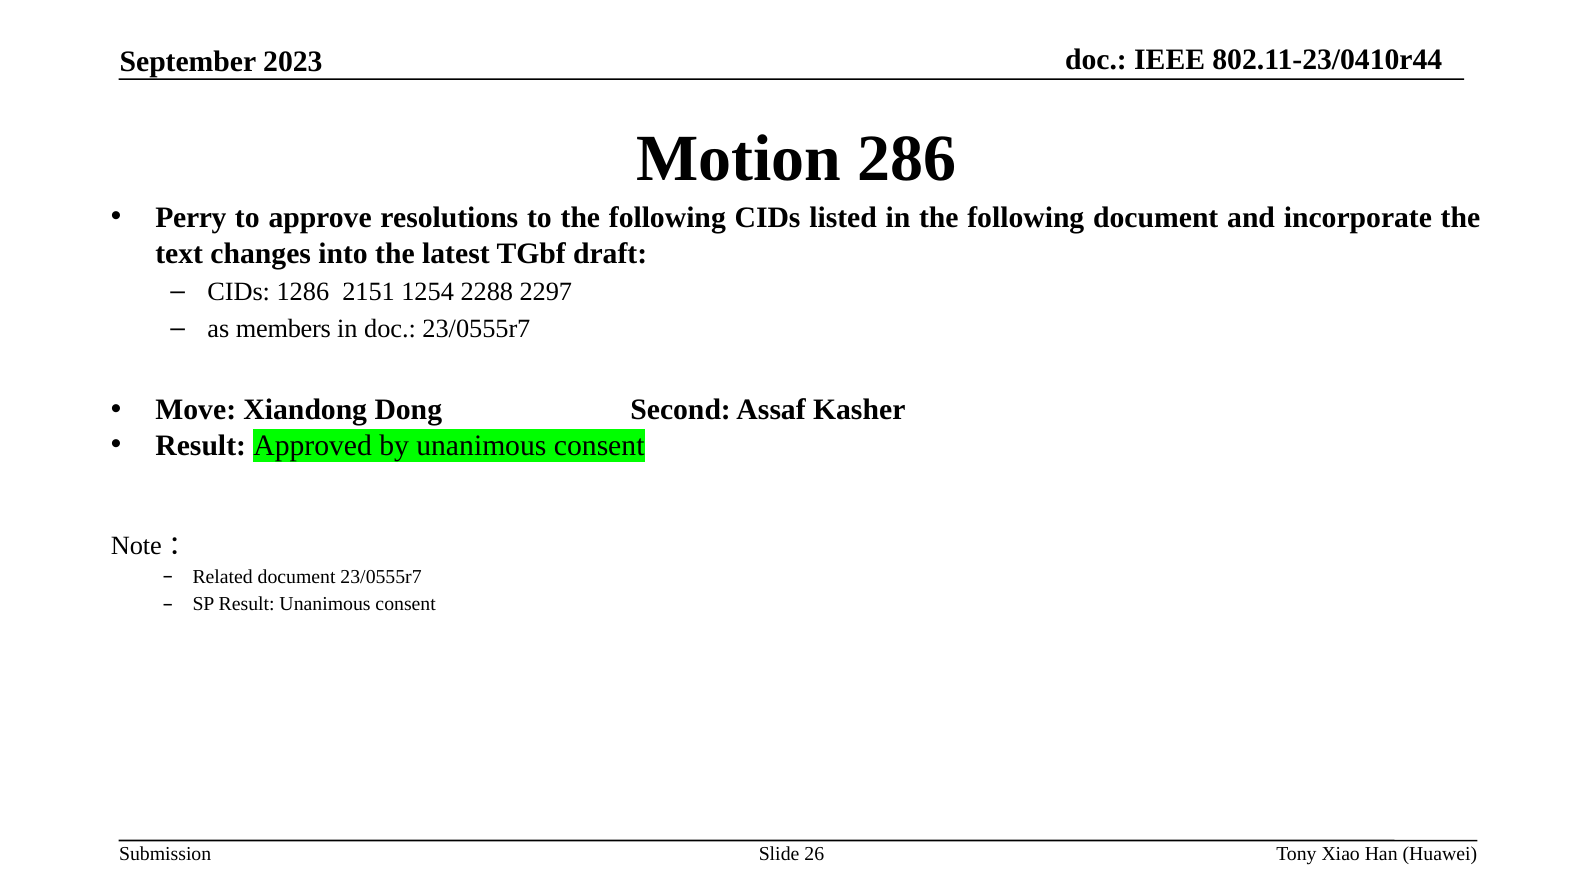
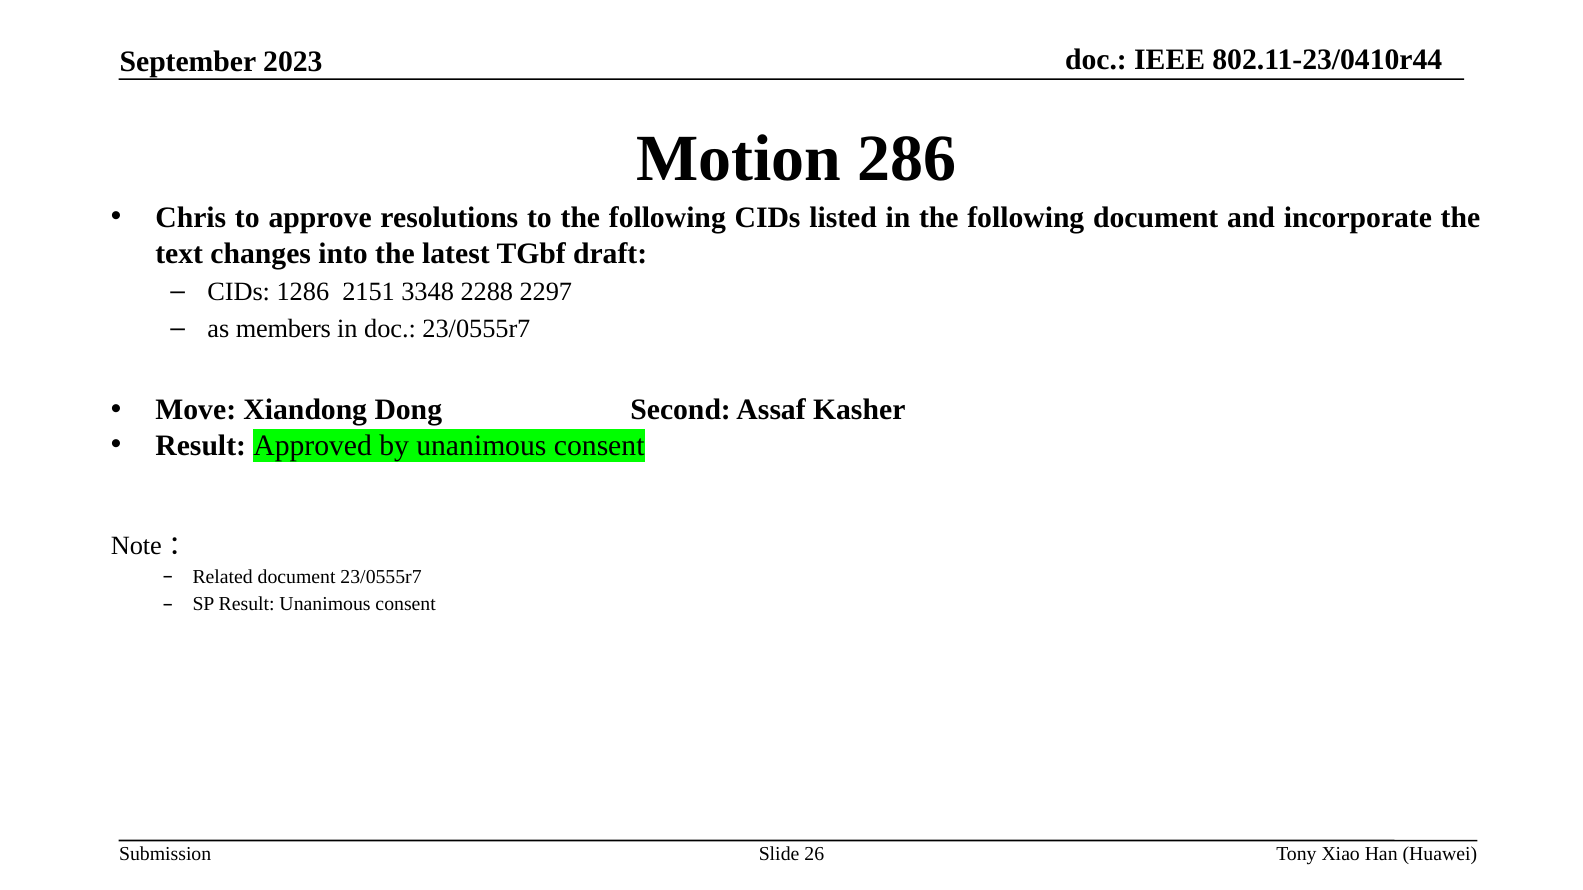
Perry: Perry -> Chris (191, 218)
1254: 1254 -> 3348 (428, 292)
